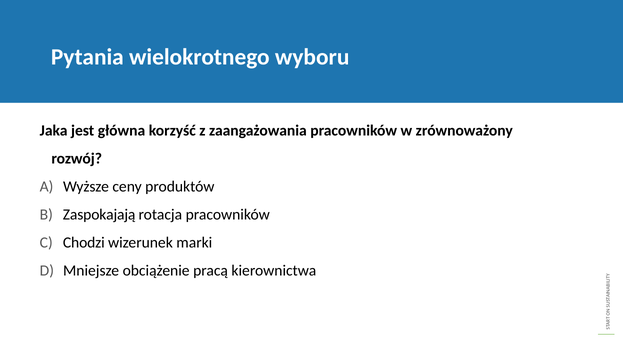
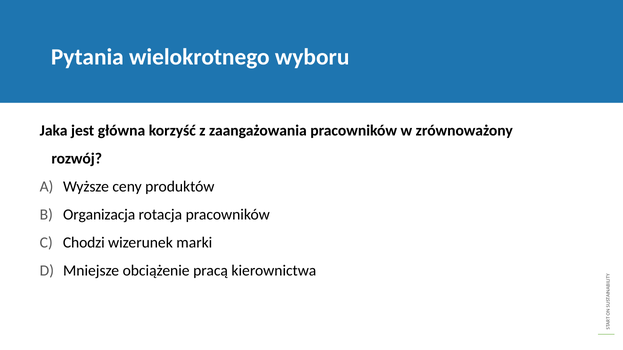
Zaspokajają: Zaspokajają -> Organizacja (99, 215)
